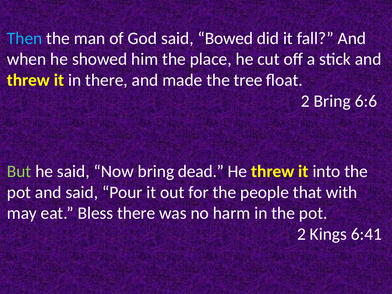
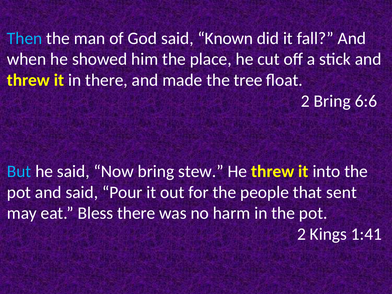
Bowed: Bowed -> Known (225, 38)
But colour: light green -> light blue (19, 171)
dead: dead -> stew (201, 171)
with: with -> sent (342, 192)
6:41: 6:41 -> 1:41 (366, 234)
